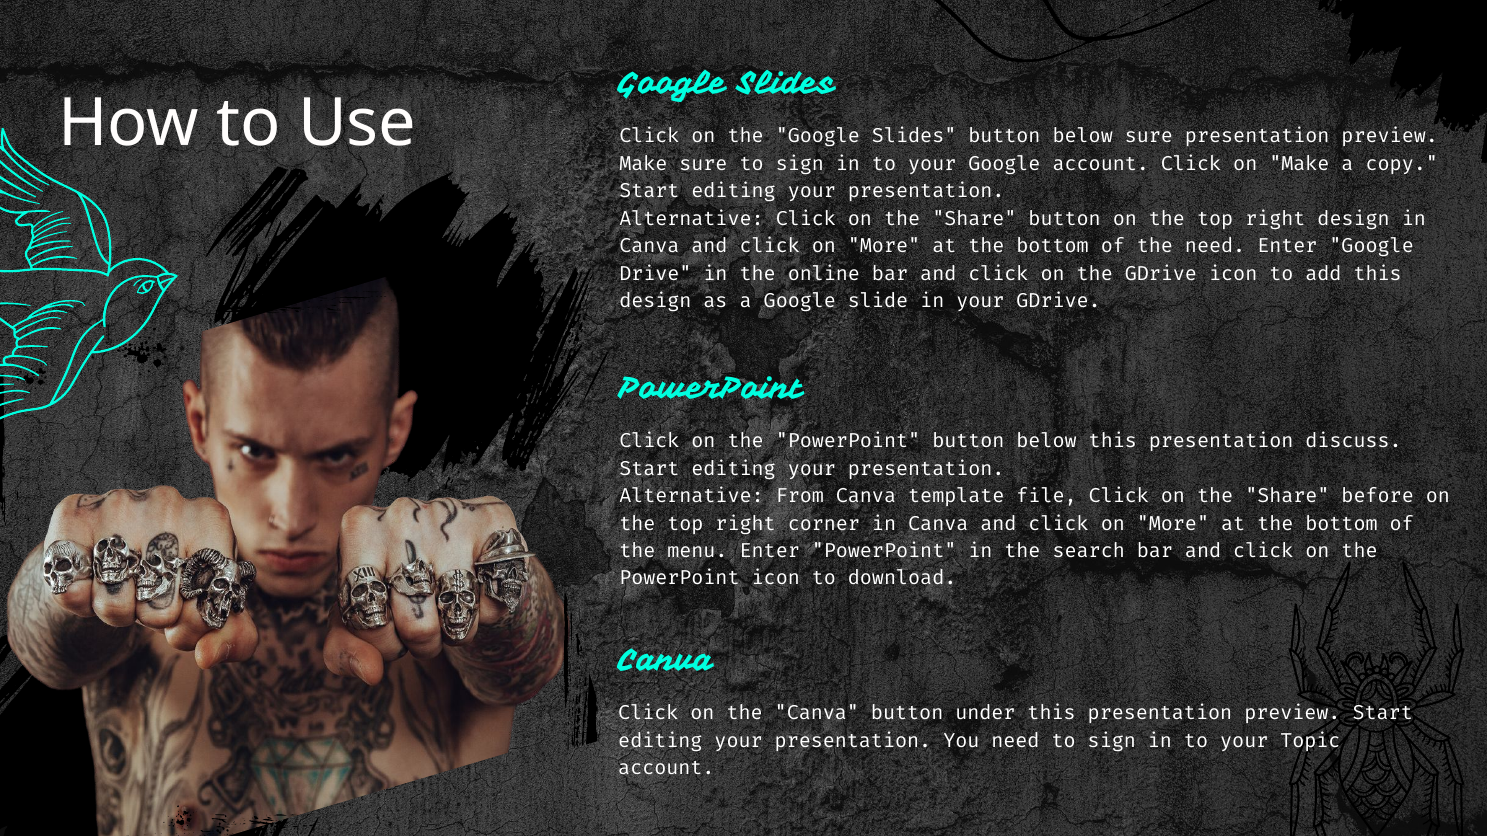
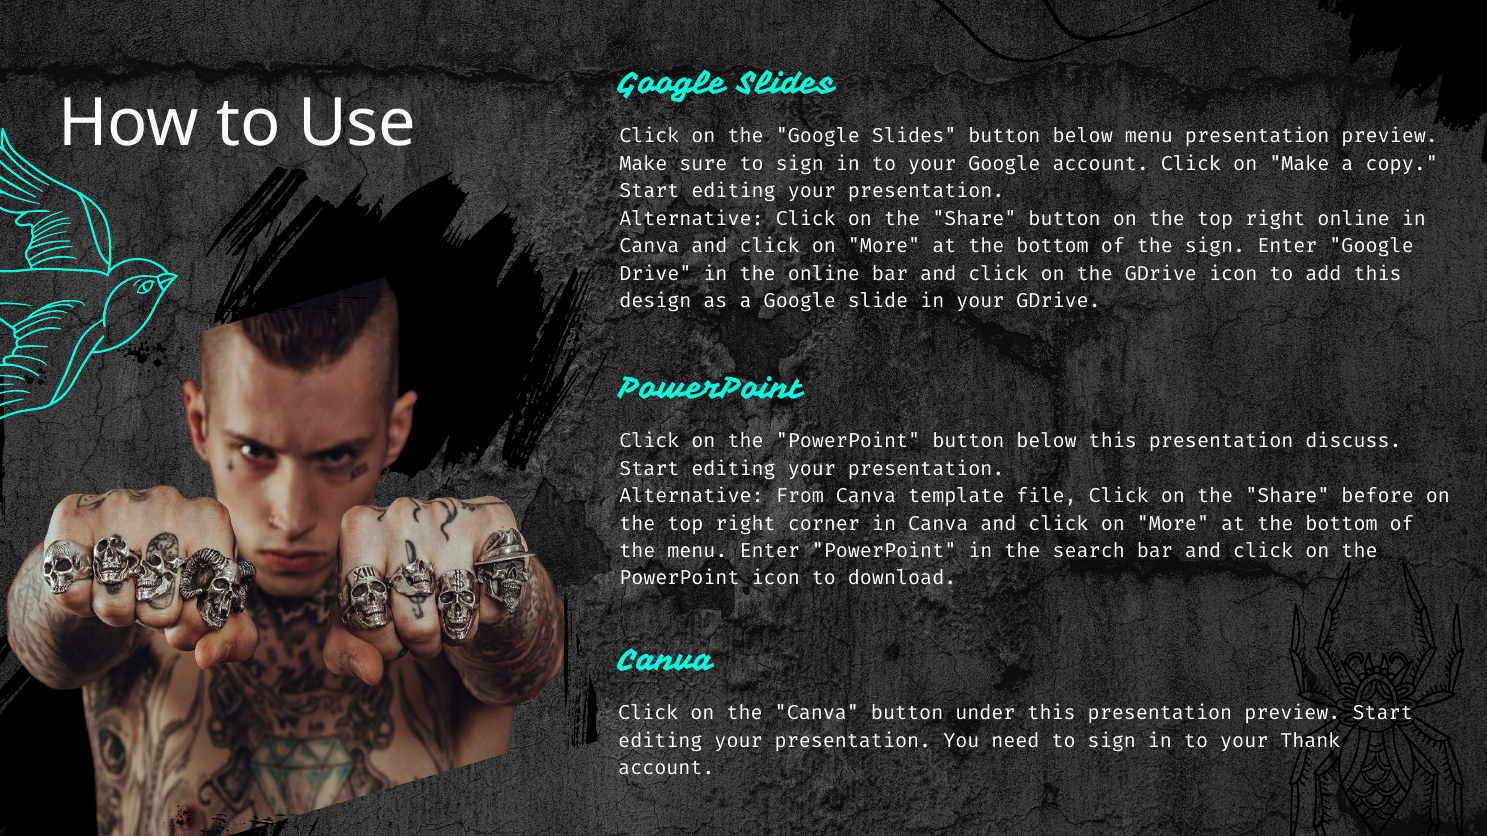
below sure: sure -> menu (1149, 137)
right design: design -> online (1354, 219)
the need: need -> sign (1215, 246)
Topic: Topic -> Thank (1310, 741)
